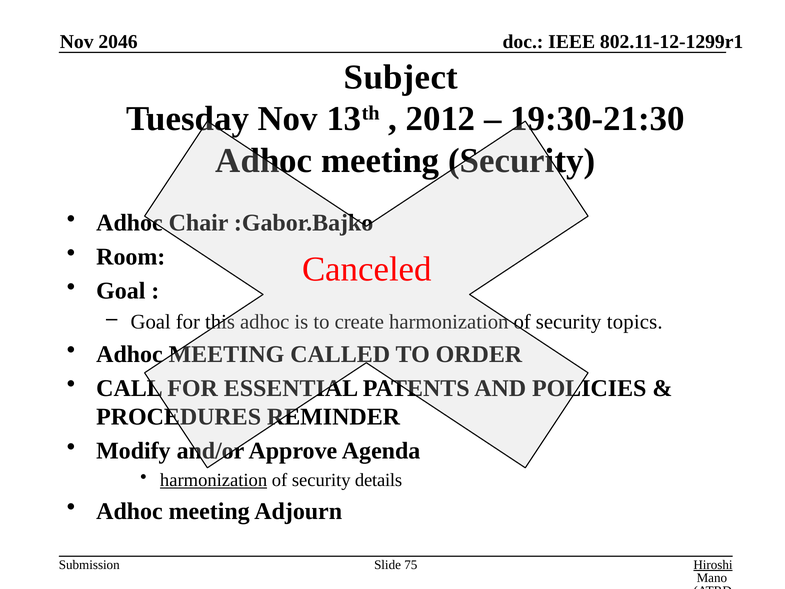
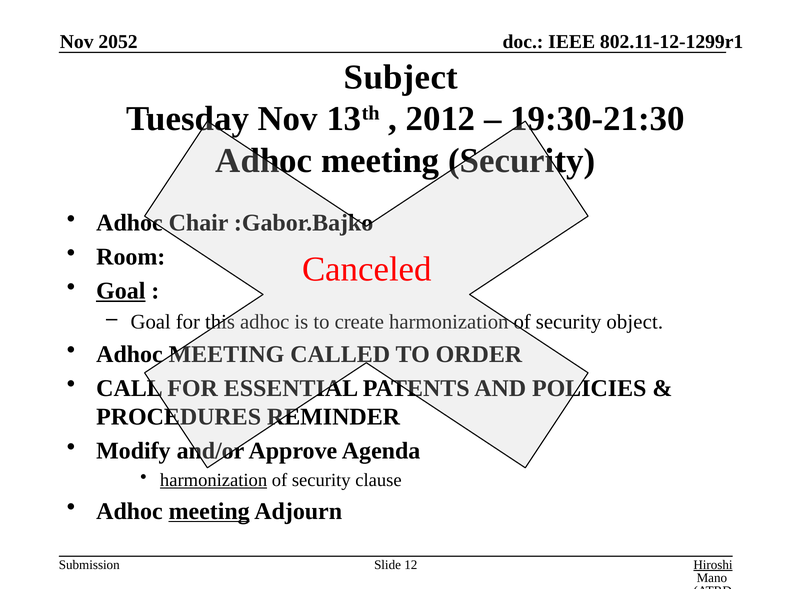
2046: 2046 -> 2052 (118, 42)
Goal underline: none -> present (121, 291)
topics: topics -> object (635, 322)
details: details -> clause (378, 480)
meeting underline: none -> present (209, 511)
75: 75 -> 12 (411, 565)
